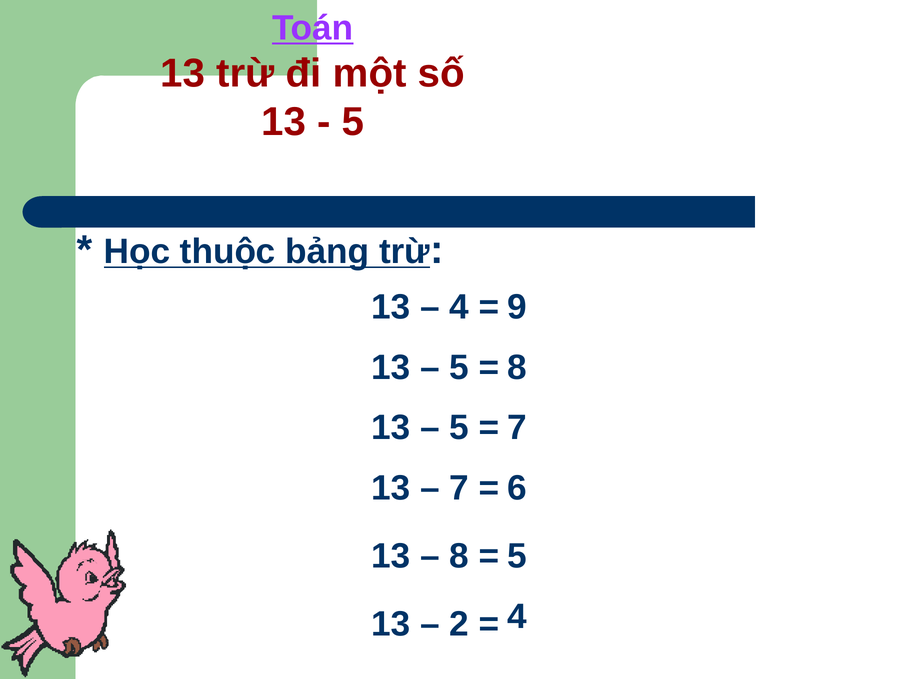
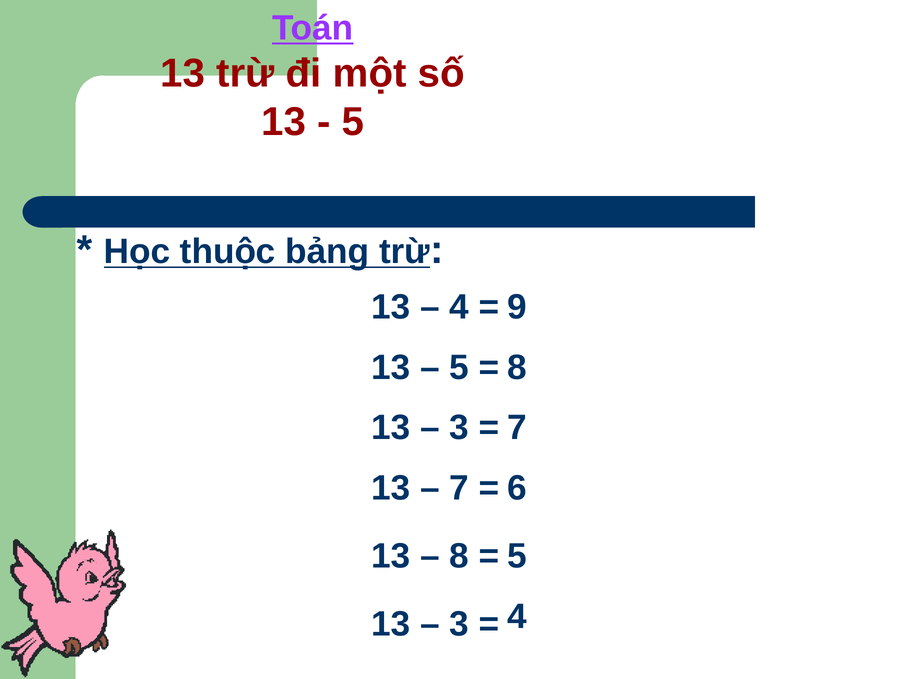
5: 5 -> 3 (459, 428)
2: 2 -> 3 (459, 624)
